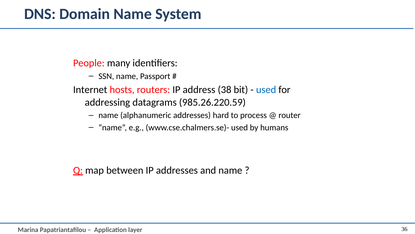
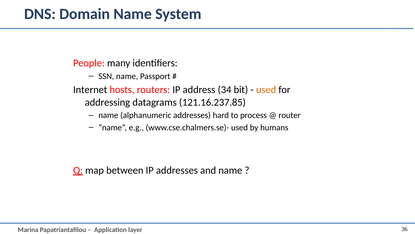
38: 38 -> 34 (225, 90)
used colour: blue -> orange (266, 90)
985.26.220.59: 985.26.220.59 -> 121.16.237.85 (212, 102)
